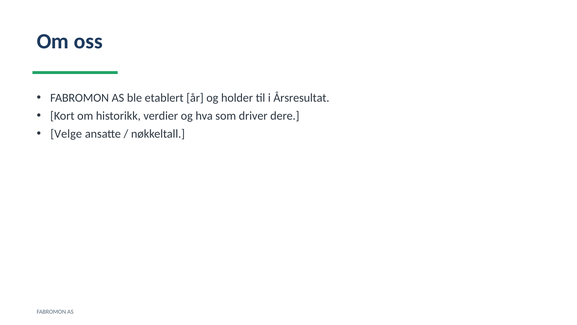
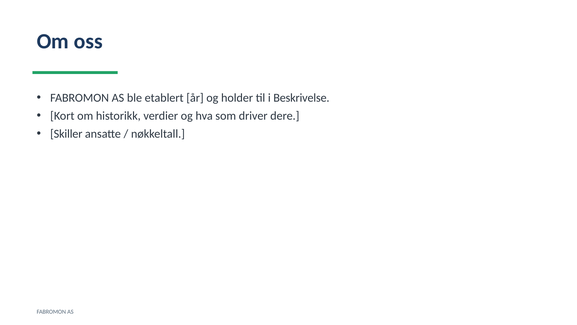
Årsresultat: Årsresultat -> Beskrivelse (301, 98)
Velge: Velge -> Skiller (66, 134)
